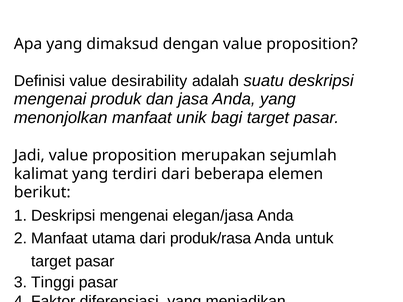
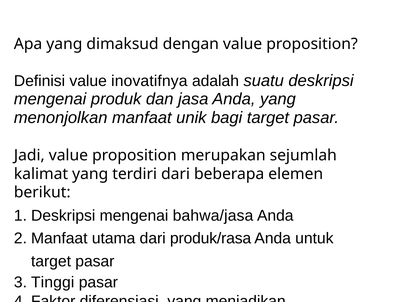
desirability: desirability -> inovatifnya (149, 81)
elegan/jasa: elegan/jasa -> bahwa/jasa (213, 216)
